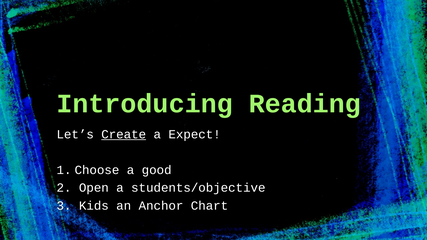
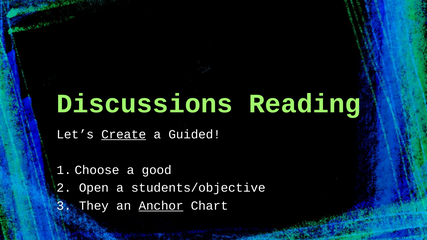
Introducing: Introducing -> Discussions (145, 104)
Expect: Expect -> Guided (195, 134)
Kids: Kids -> They (94, 206)
Anchor underline: none -> present (161, 206)
